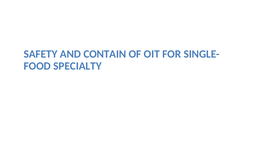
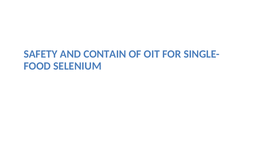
SPECIALTY: SPECIALTY -> SELENIUM (77, 66)
